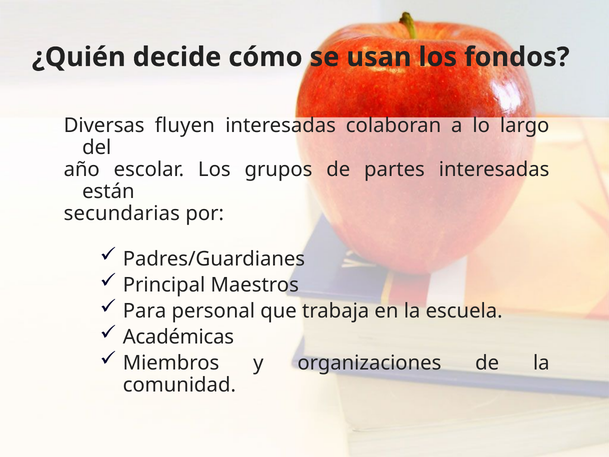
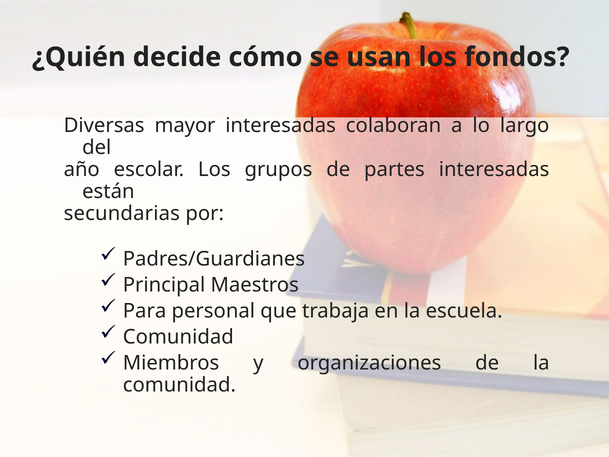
fluyen: fluyen -> mayor (185, 126)
Académicas: Académicas -> Comunidad (178, 337)
